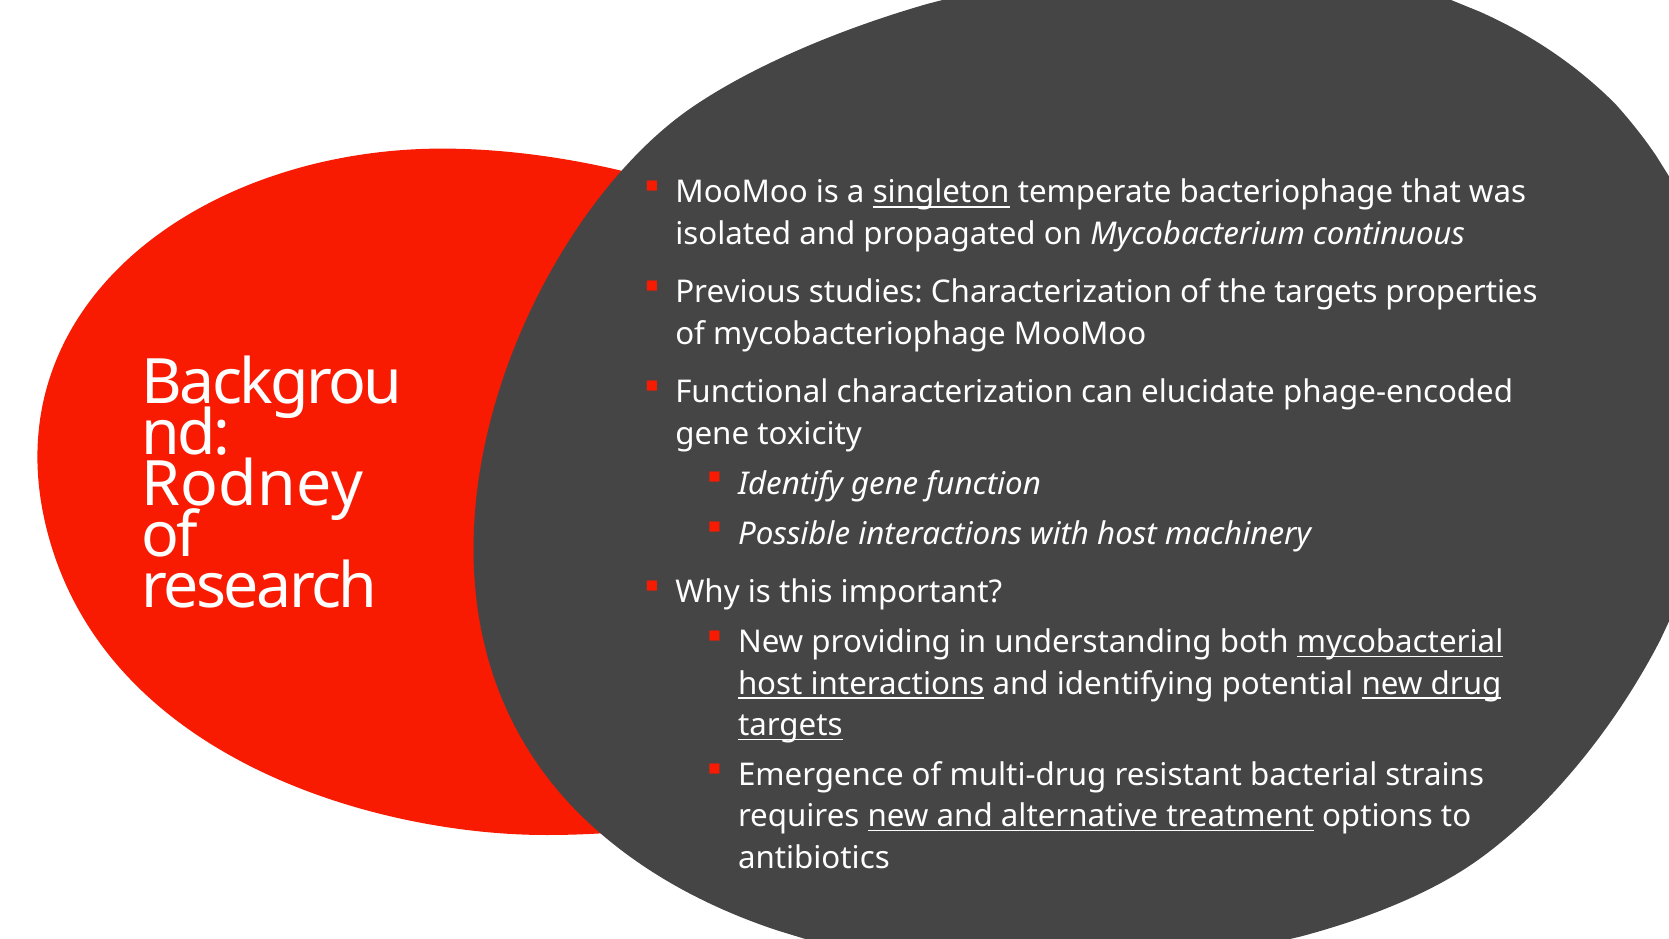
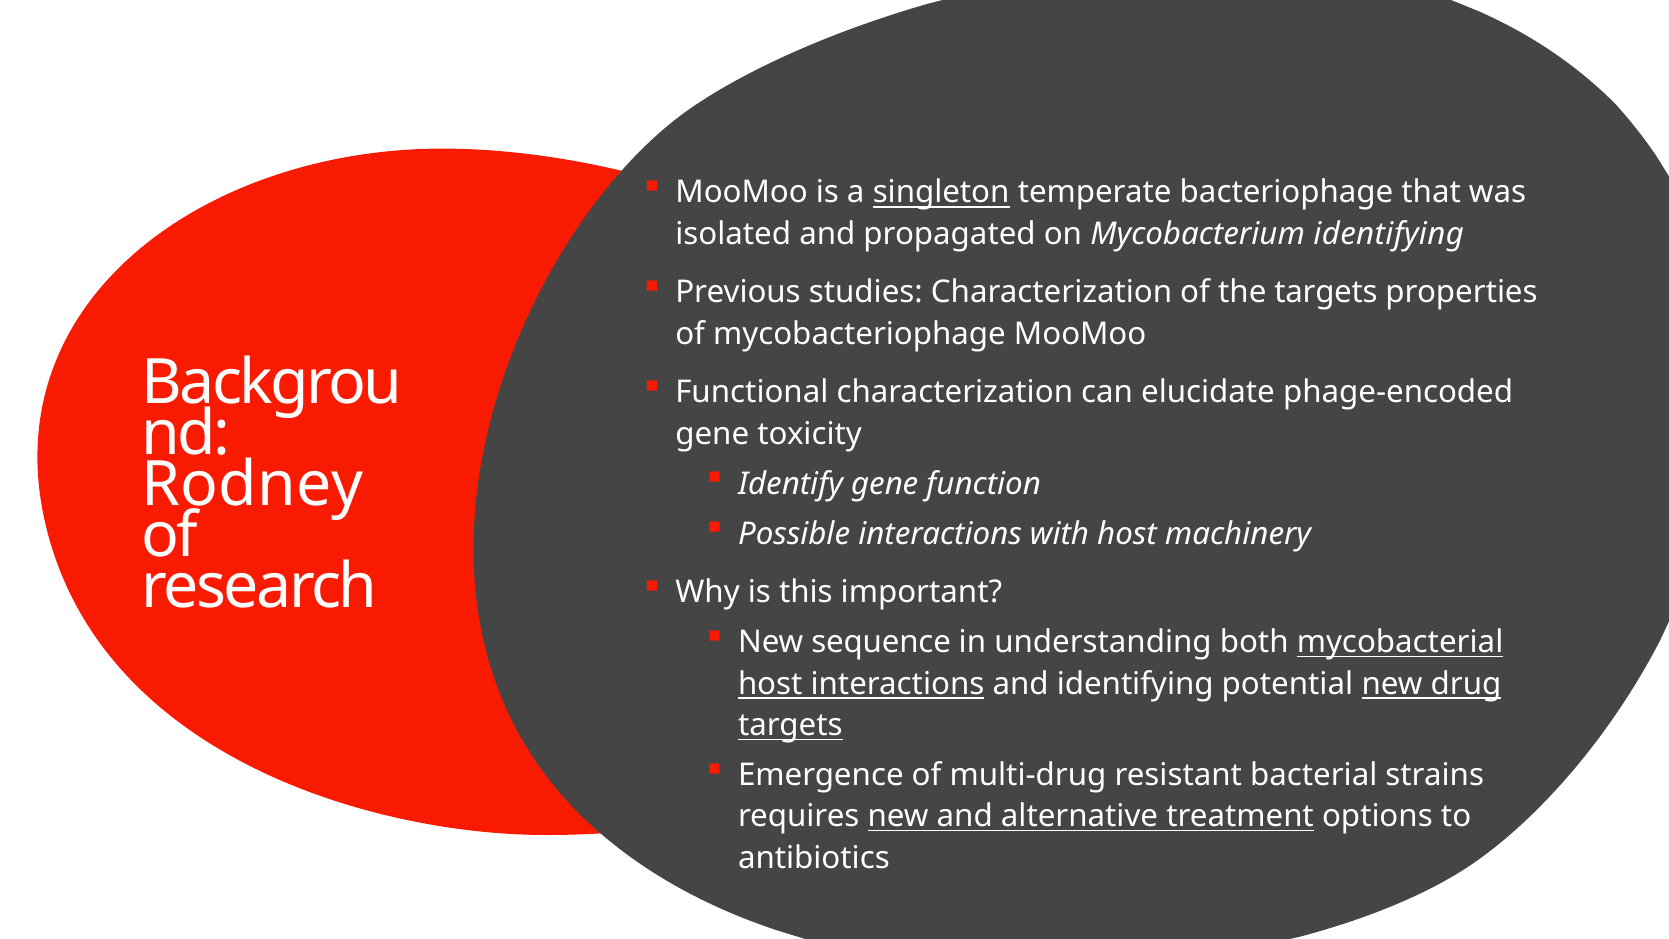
Mycobacterium continuous: continuous -> identifying (1389, 234)
providing: providing -> sequence (881, 642)
